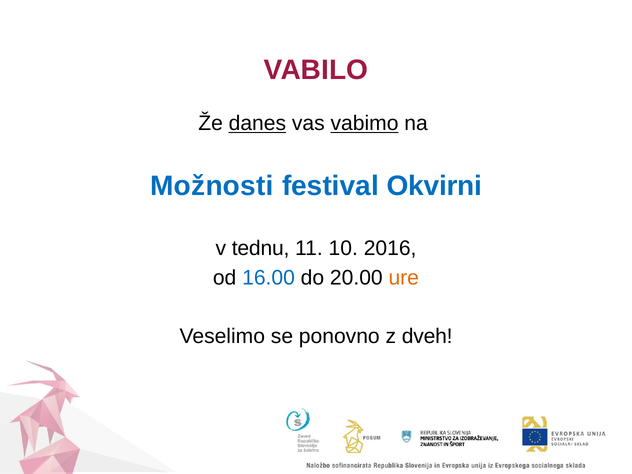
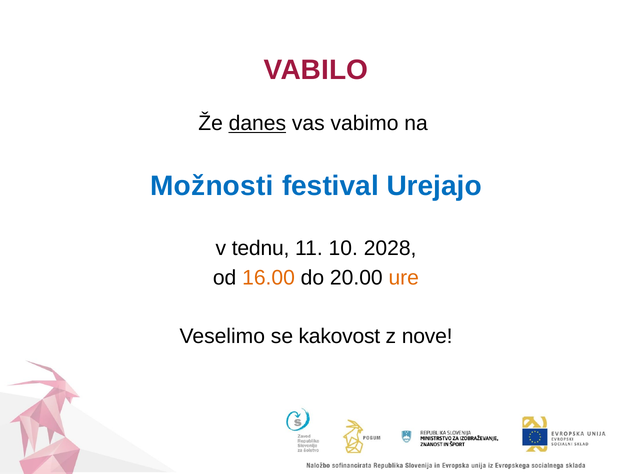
vabimo underline: present -> none (365, 123)
Okvirni: Okvirni -> Urejajo (434, 186)
2016: 2016 -> 2028 (390, 248)
16.00 colour: blue -> orange (269, 278)
ponovno: ponovno -> kakovost (339, 336)
dveh: dveh -> nove (427, 336)
